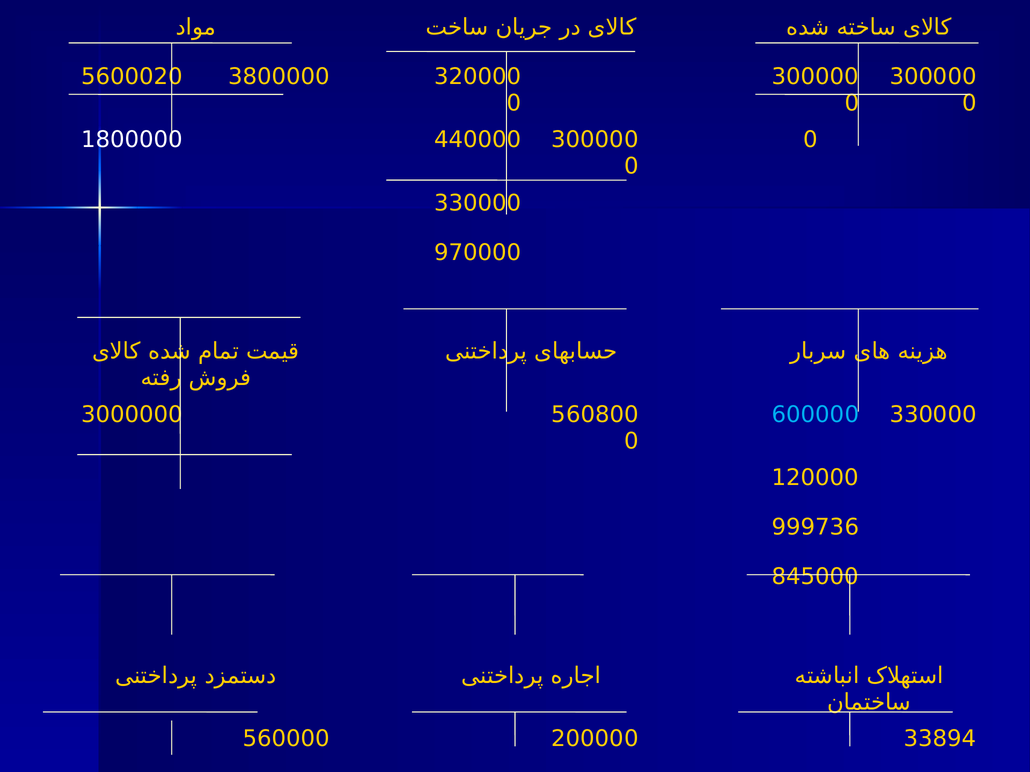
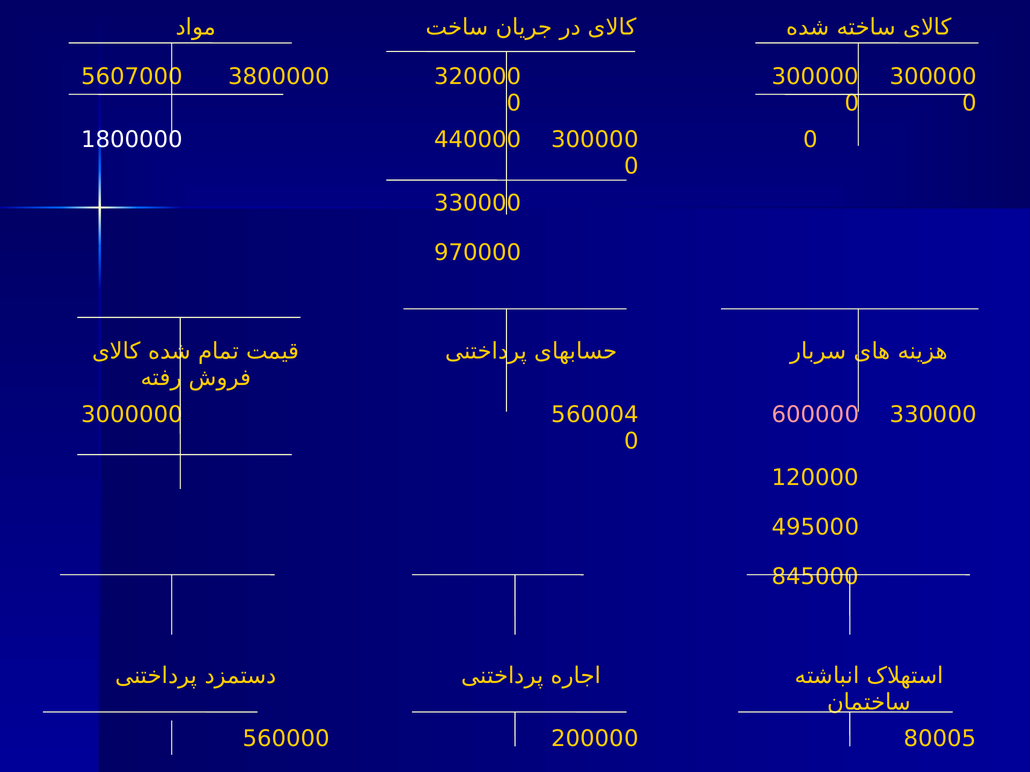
5600020: 5600020 -> 5607000 (132, 77)
560800: 560800 -> 560004 (595, 415)
600000 colour: light blue -> pink (815, 415)
999736: 999736 -> 495000 (815, 528)
33894: 33894 -> 80005 (940, 739)
